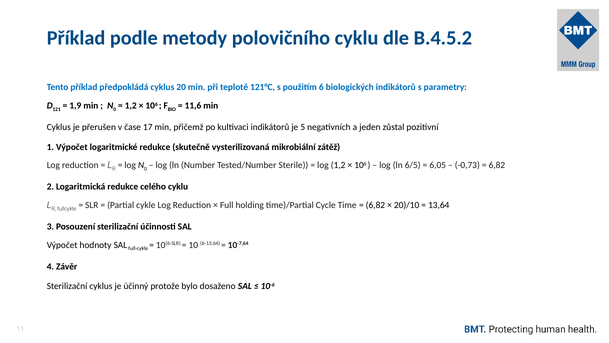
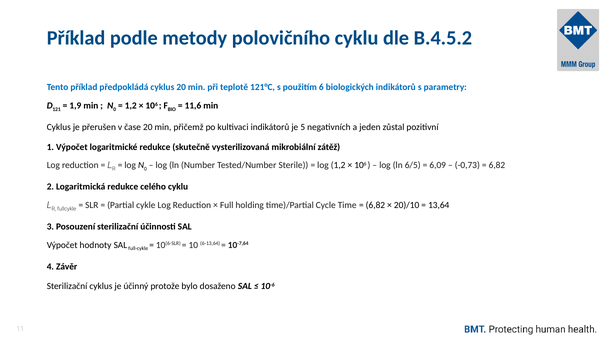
čase 17: 17 -> 20 (148, 127)
6,05: 6,05 -> 6,09 (438, 165)
